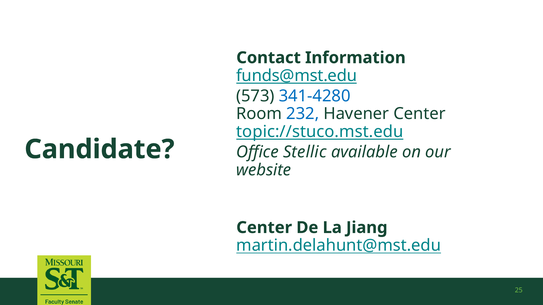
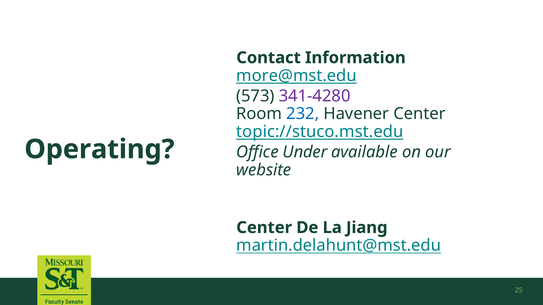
funds@mst.edu: funds@mst.edu -> more@mst.edu (297, 76)
341-4280 colour: blue -> purple (315, 96)
Candidate: Candidate -> Operating (99, 149)
Stellic: Stellic -> Under (305, 152)
